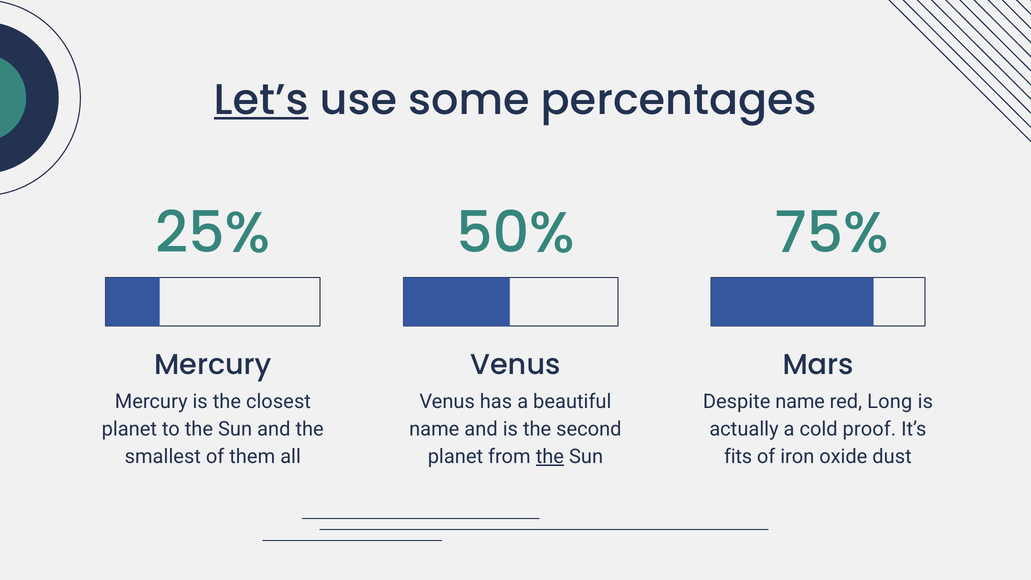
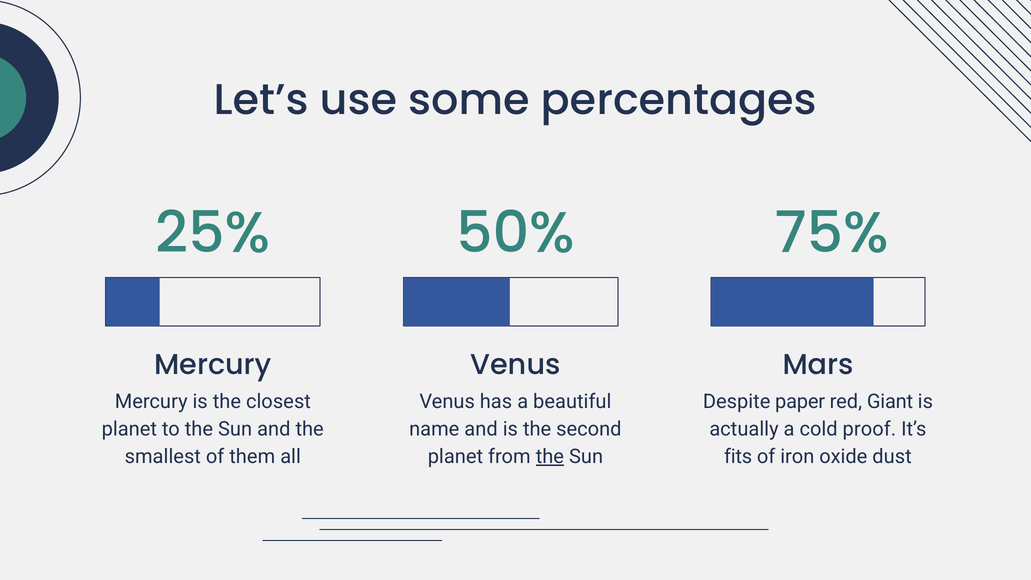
Let’s underline: present -> none (261, 100)
Despite name: name -> paper (800, 401)
Long: Long -> Giant (890, 401)
